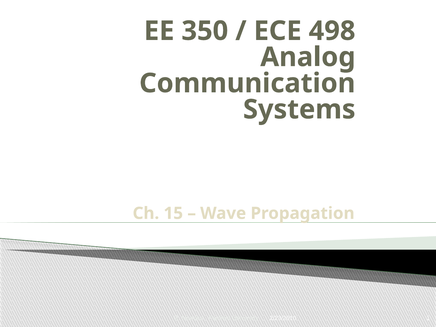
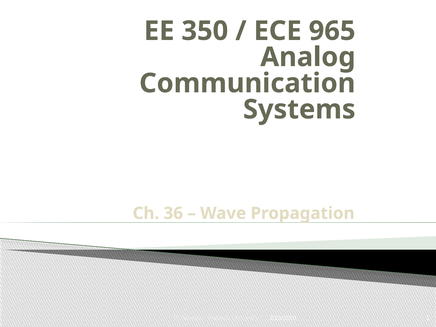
498: 498 -> 965 (332, 31)
15: 15 -> 36 (173, 213)
